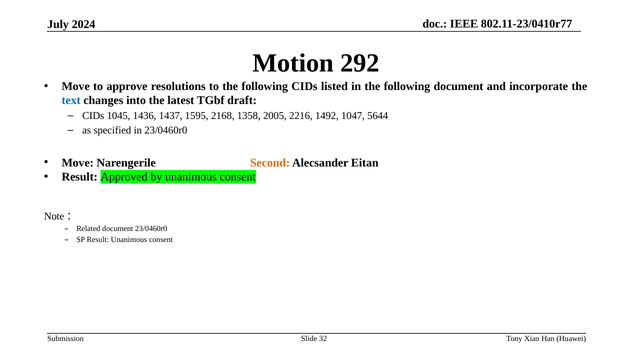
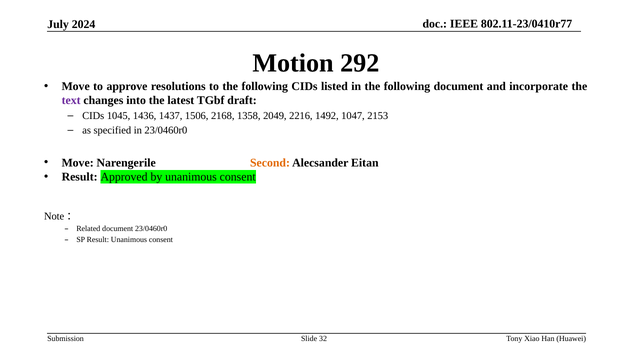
text colour: blue -> purple (71, 101)
1595: 1595 -> 1506 (197, 116)
2005: 2005 -> 2049 (275, 116)
5644: 5644 -> 2153 (378, 116)
